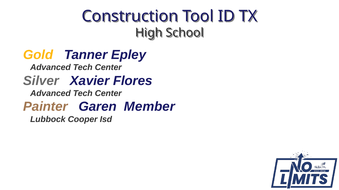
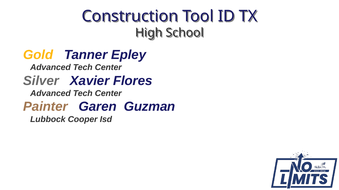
Member: Member -> Guzman (150, 107)
